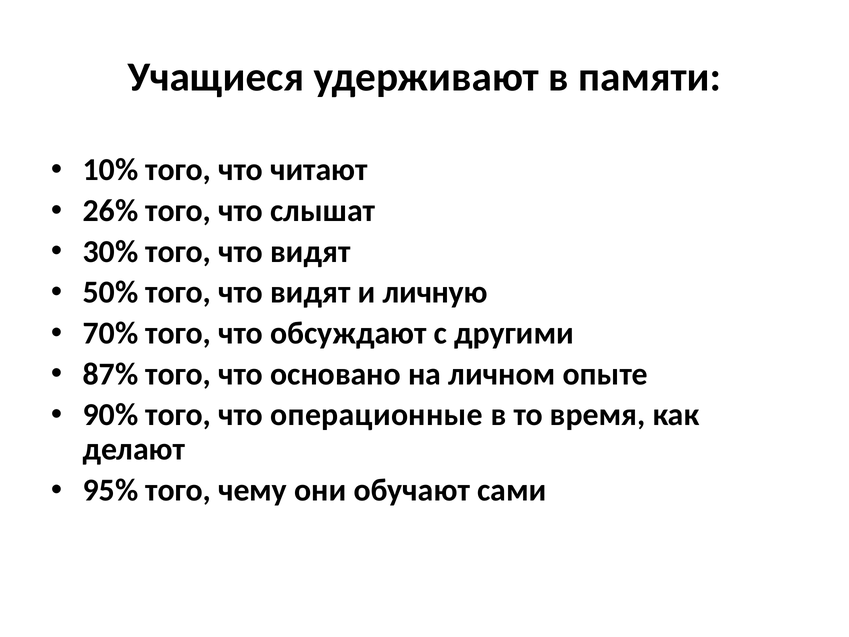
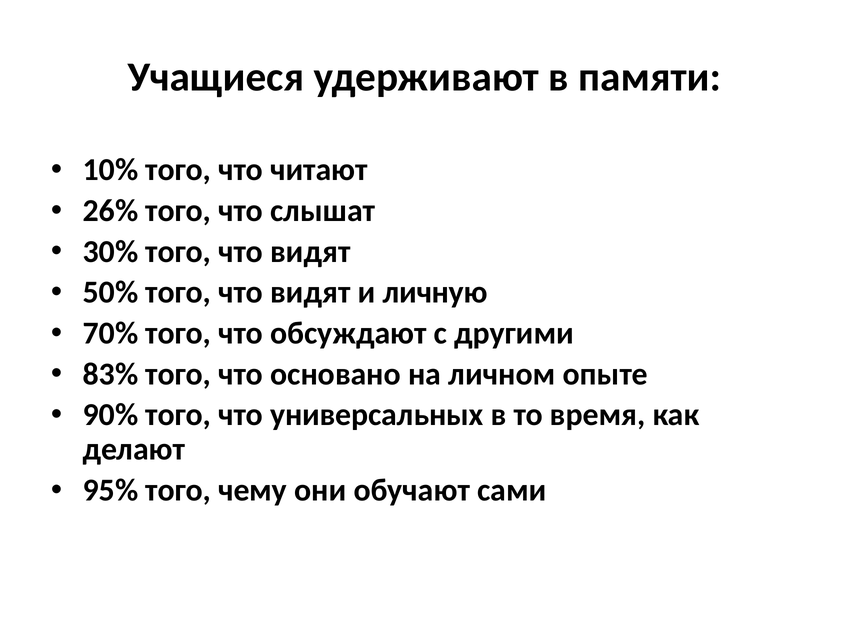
87%: 87% -> 83% (111, 374)
операционные: операционные -> универсальных (377, 415)
